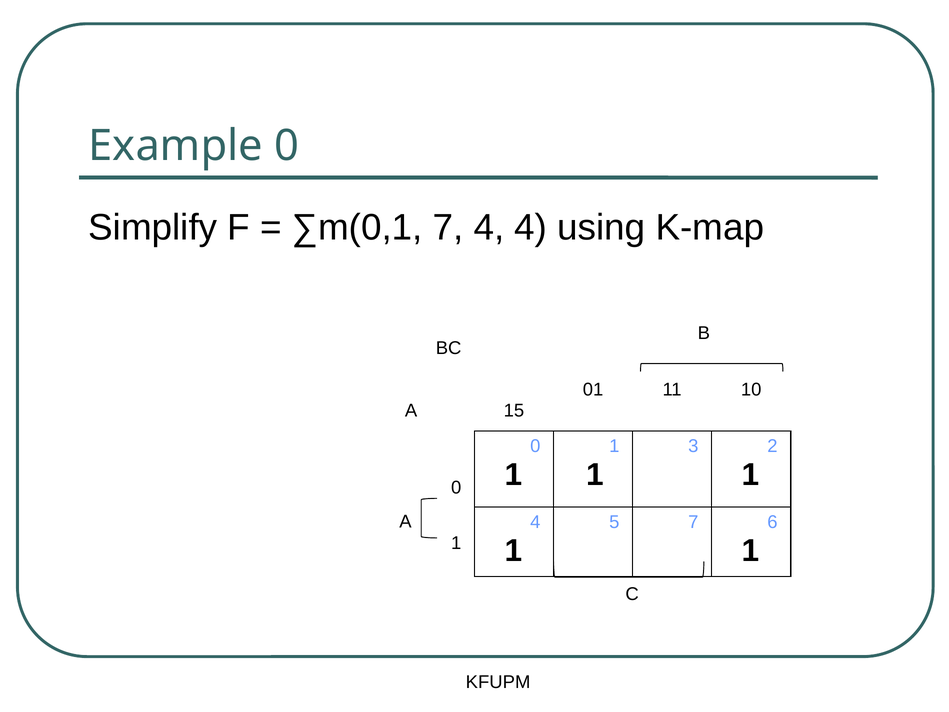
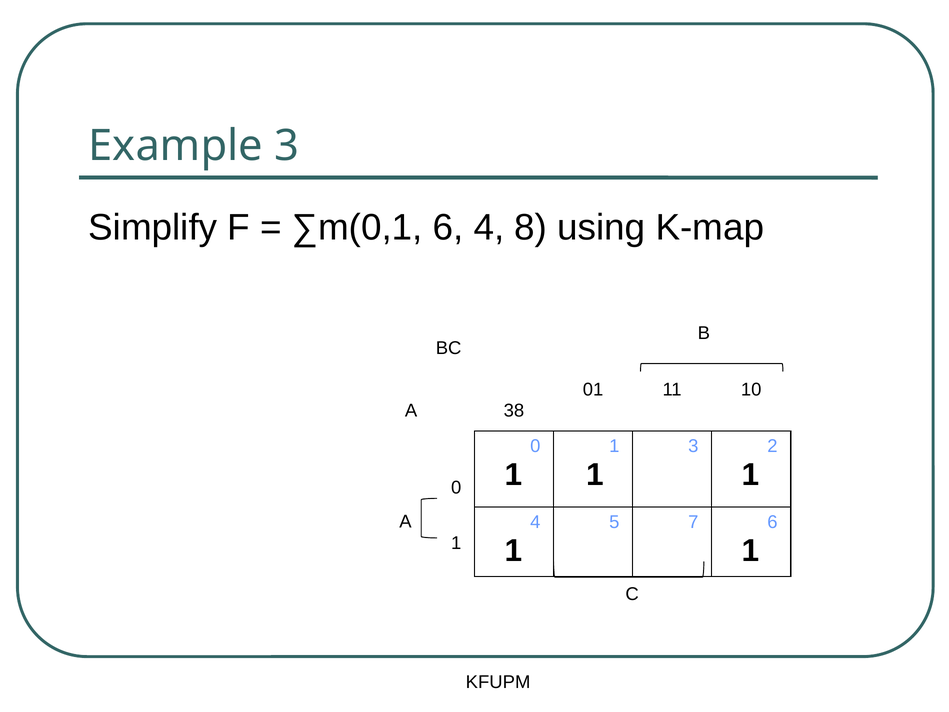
Example 0: 0 -> 3 (287, 146)
∑m(0,1 7: 7 -> 6 (448, 227)
4 4: 4 -> 8 (531, 227)
15: 15 -> 38 (514, 410)
